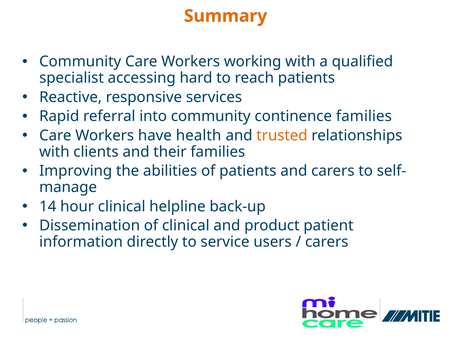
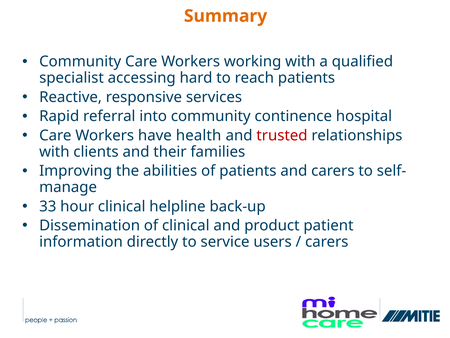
continence families: families -> hospital (364, 116)
trusted colour: orange -> red (282, 135)
14: 14 -> 33 (48, 206)
